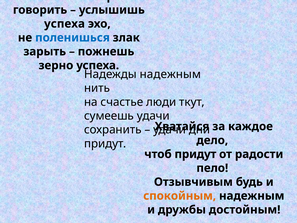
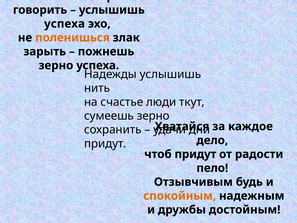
поленишься colour: blue -> orange (72, 38)
Надежды надежным: надежным -> услышишь (170, 74)
сумеешь удачи: удачи -> зерно (153, 116)
